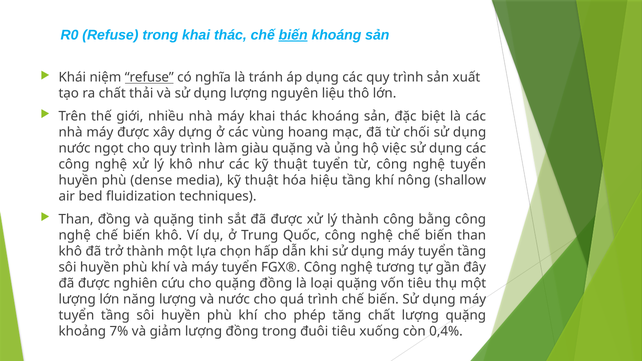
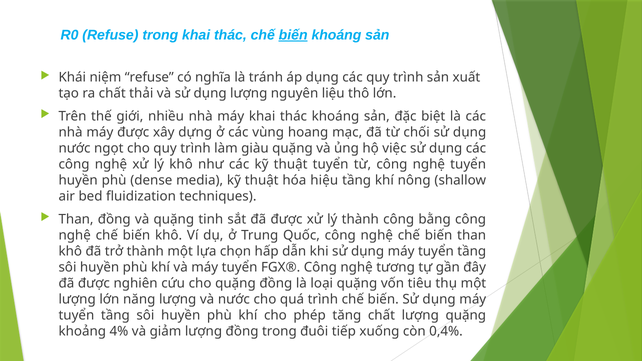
refuse underline: present -> none (149, 77)
7%: 7% -> 4% (119, 332)
đuôi tiêu: tiêu -> tiếp (344, 332)
